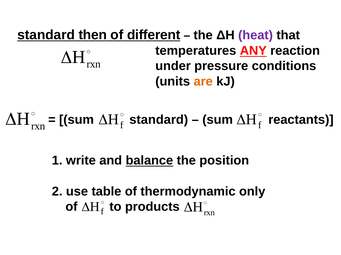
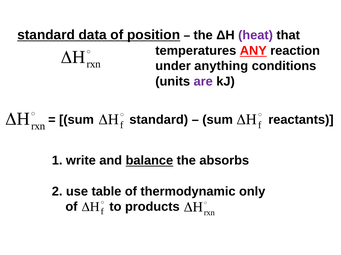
then: then -> data (93, 35)
different: different -> position (154, 35)
pressure: pressure -> anything (221, 66)
are colour: orange -> purple (203, 81)
position: position -> absorbs (224, 161)
